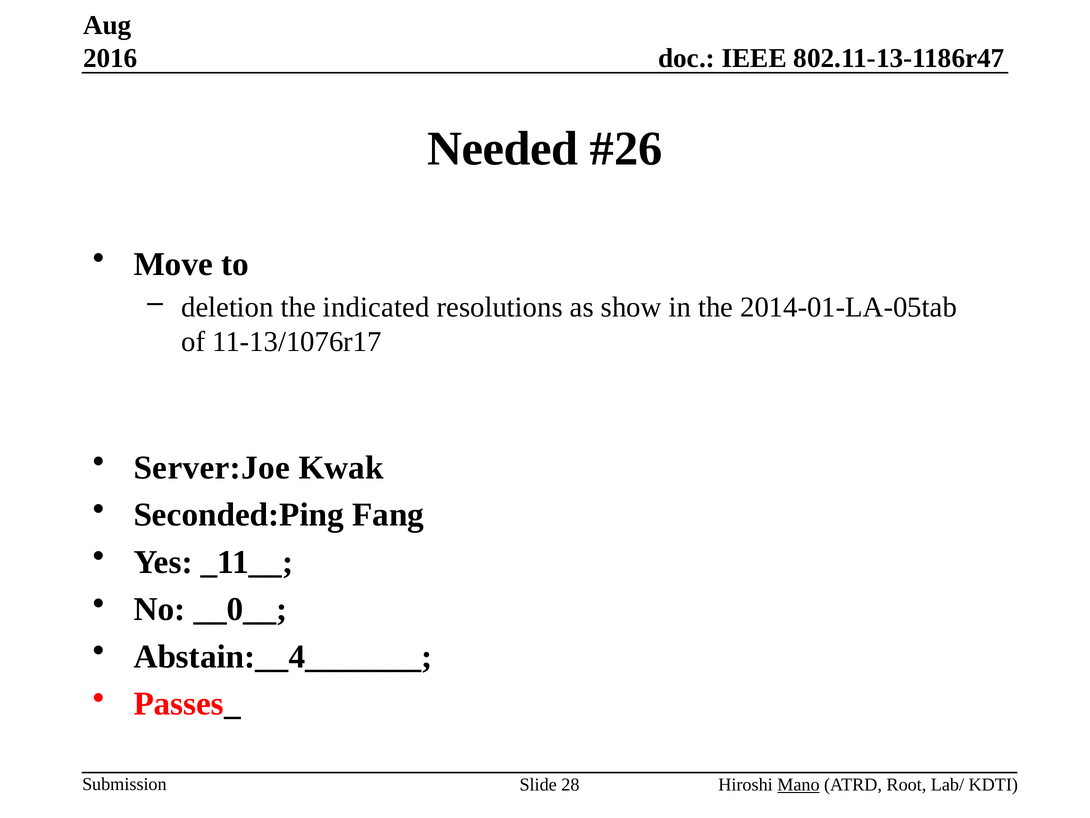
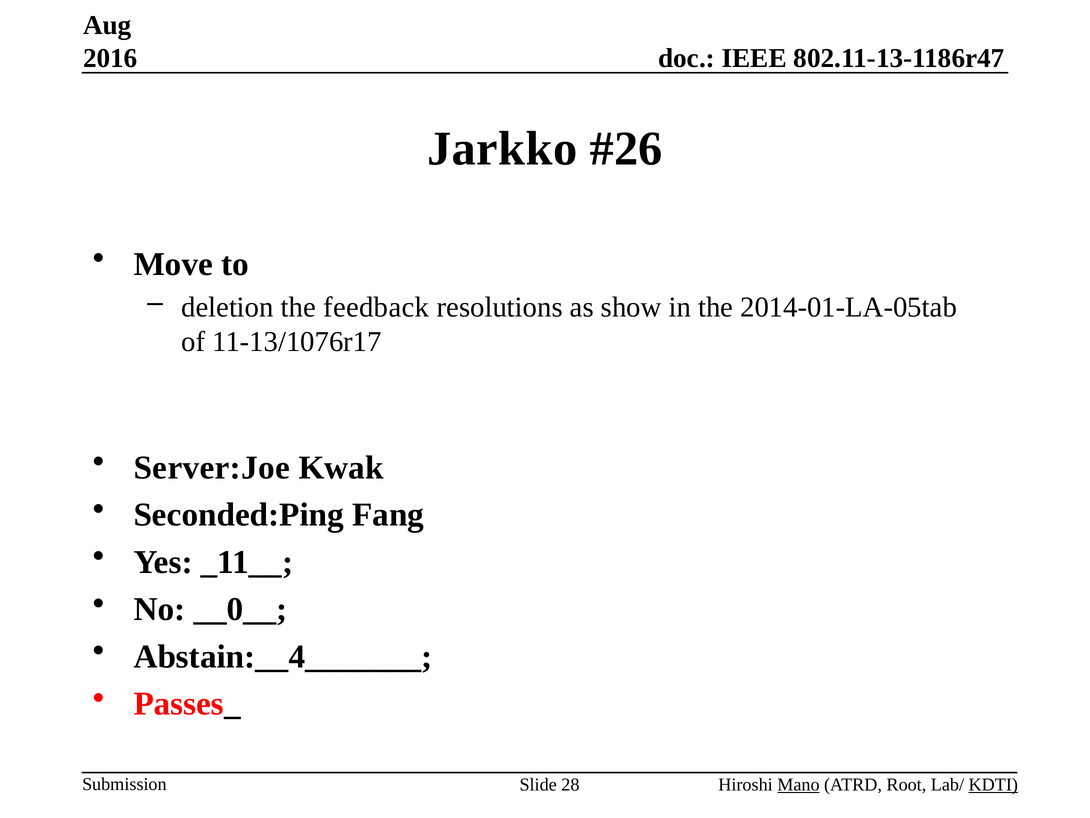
Needed: Needed -> Jarkko (502, 149)
indicated: indicated -> feedback (376, 307)
KDTI underline: none -> present (993, 784)
